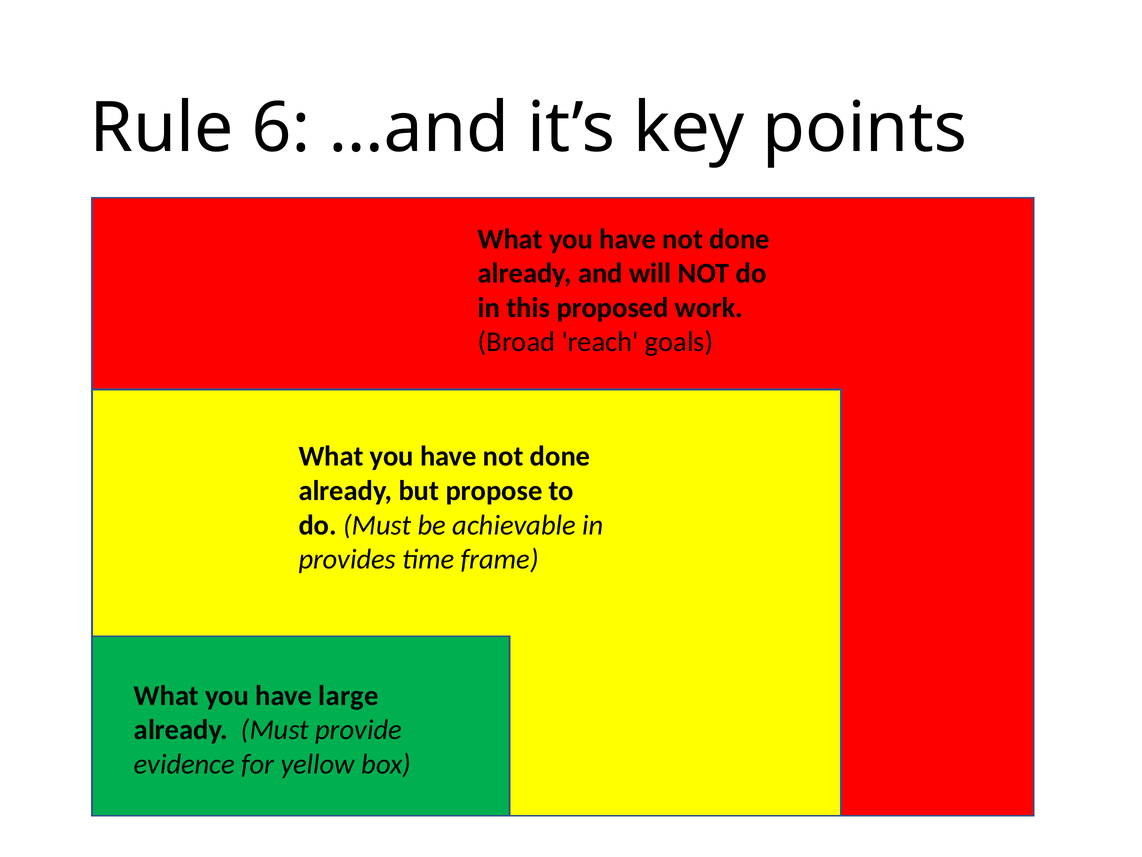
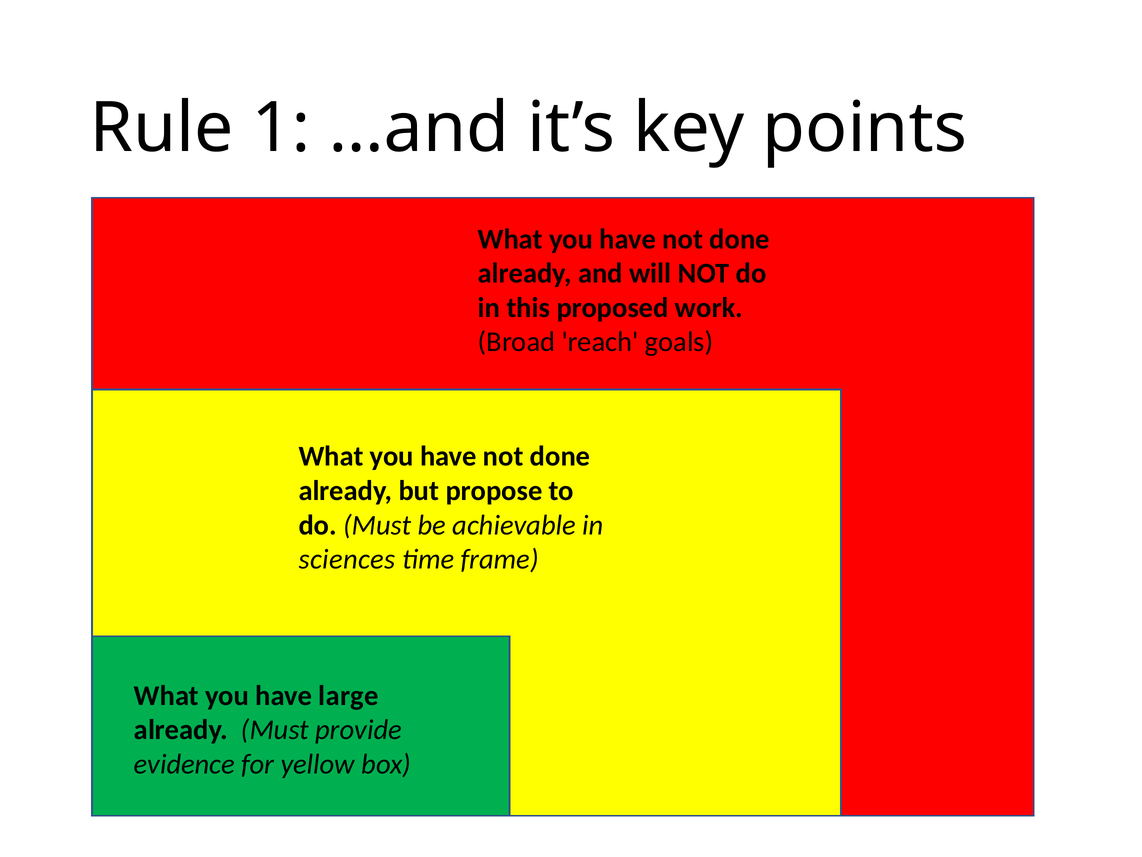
6: 6 -> 1 (281, 128)
provides: provides -> sciences (347, 559)
